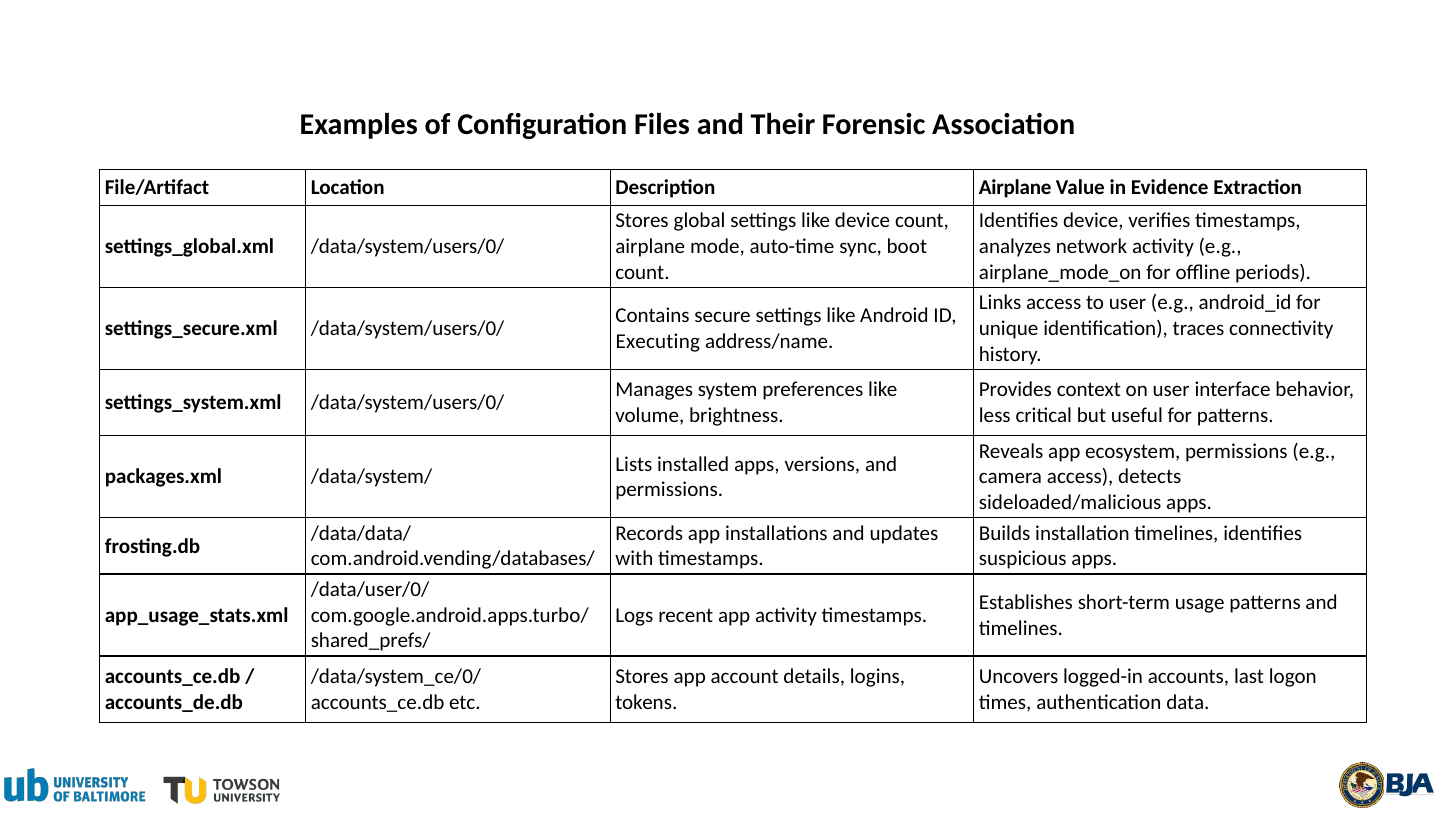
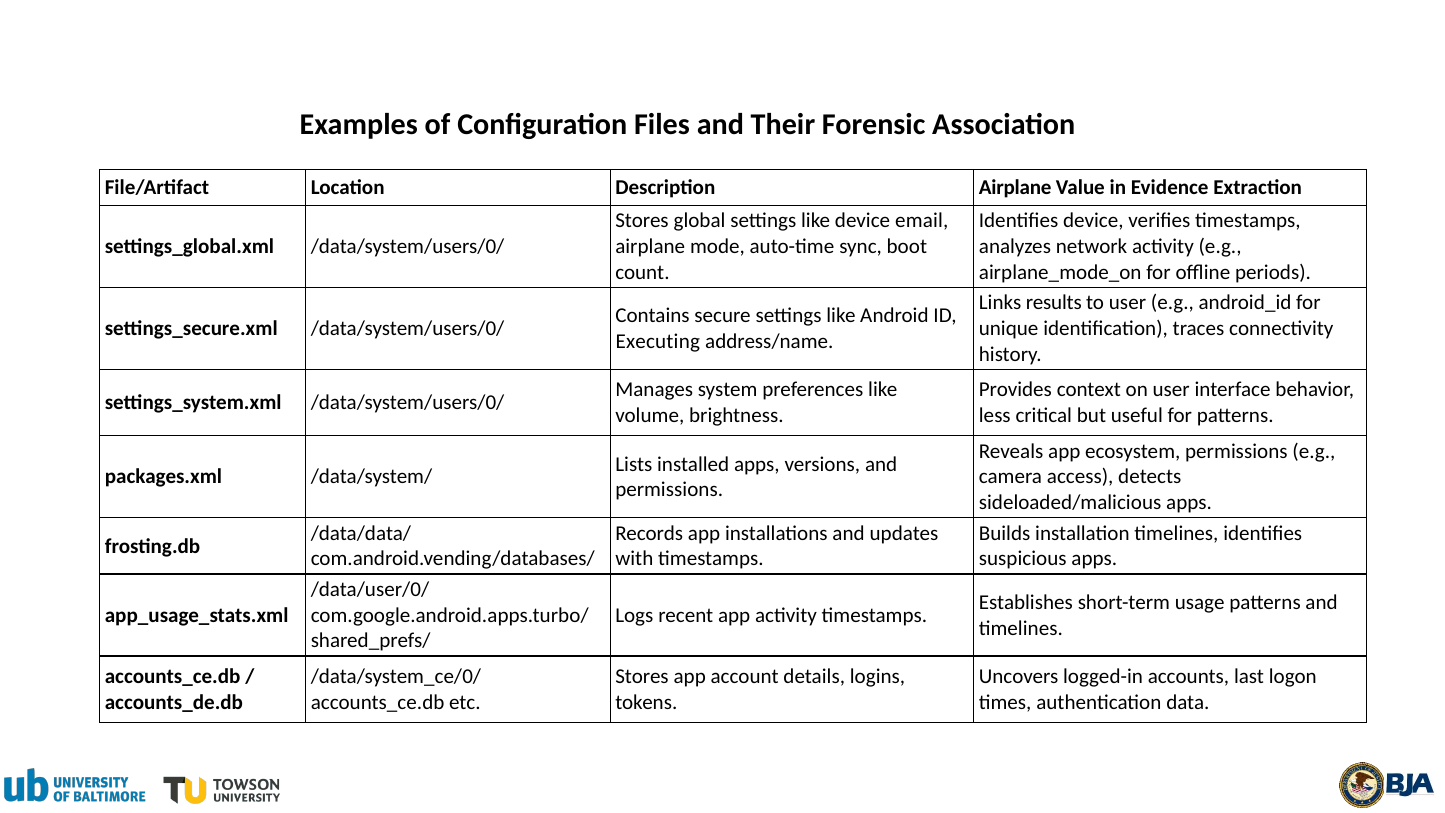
device count: count -> email (922, 221)
Links access: access -> results (1054, 303)
